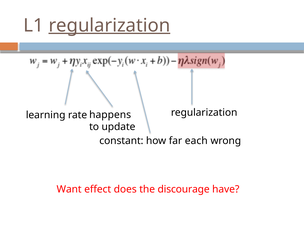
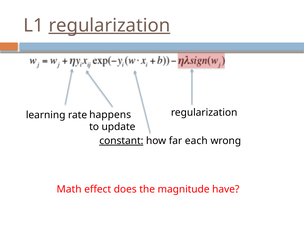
constant underline: none -> present (121, 141)
Want: Want -> Math (69, 189)
discourage: discourage -> magnitude (184, 189)
